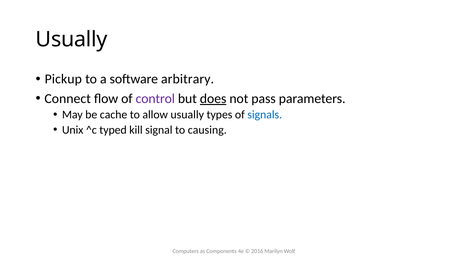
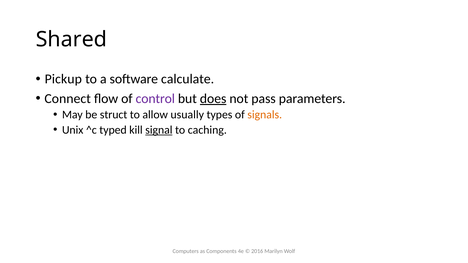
Usually: Usually -> Shared (71, 39)
arbitrary: arbitrary -> calculate (188, 79)
cache: cache -> struct (114, 115)
signals colour: blue -> orange (265, 115)
signal underline: none -> present (159, 130)
causing: causing -> caching (207, 130)
